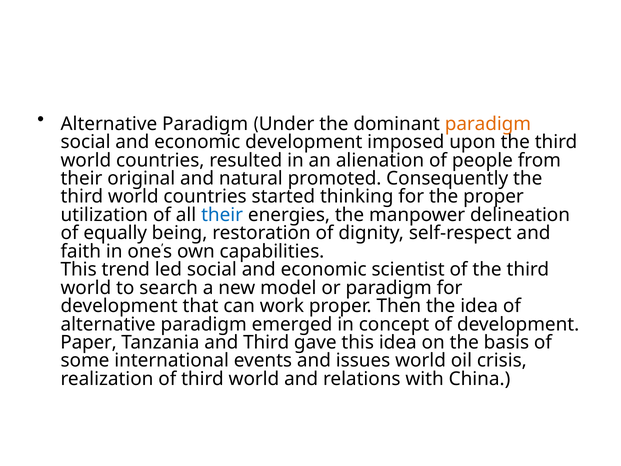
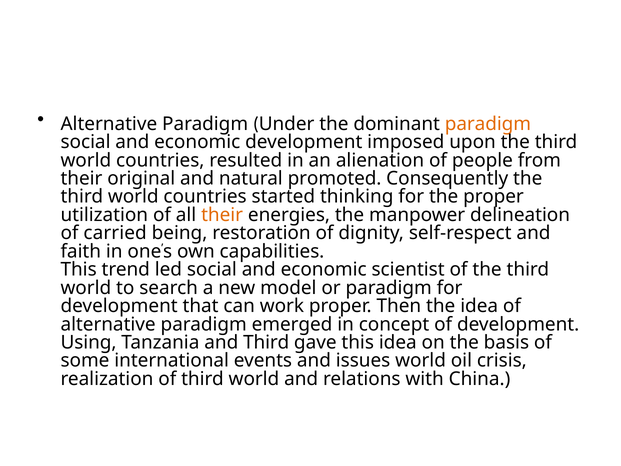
their colour: blue -> orange (222, 215)
equally: equally -> carried (115, 233)
Paper: Paper -> Using (89, 342)
